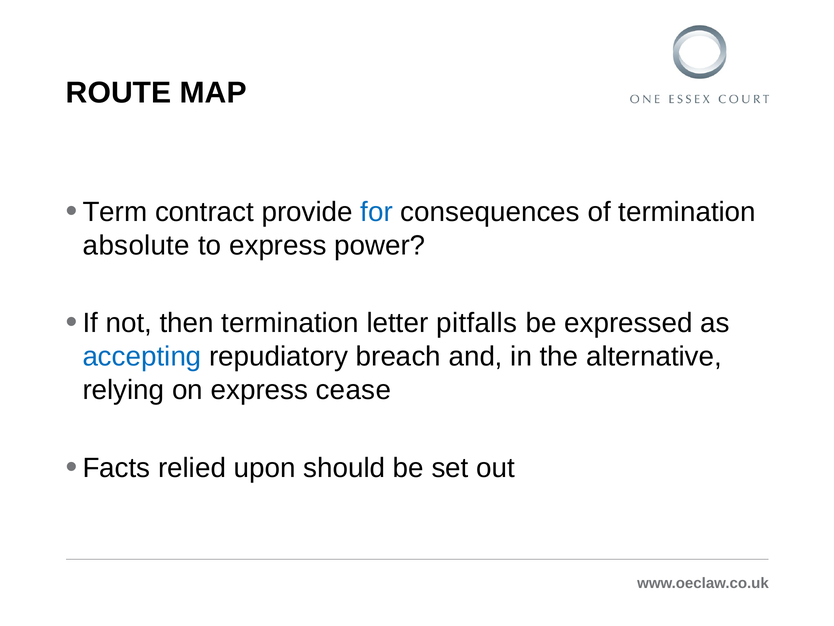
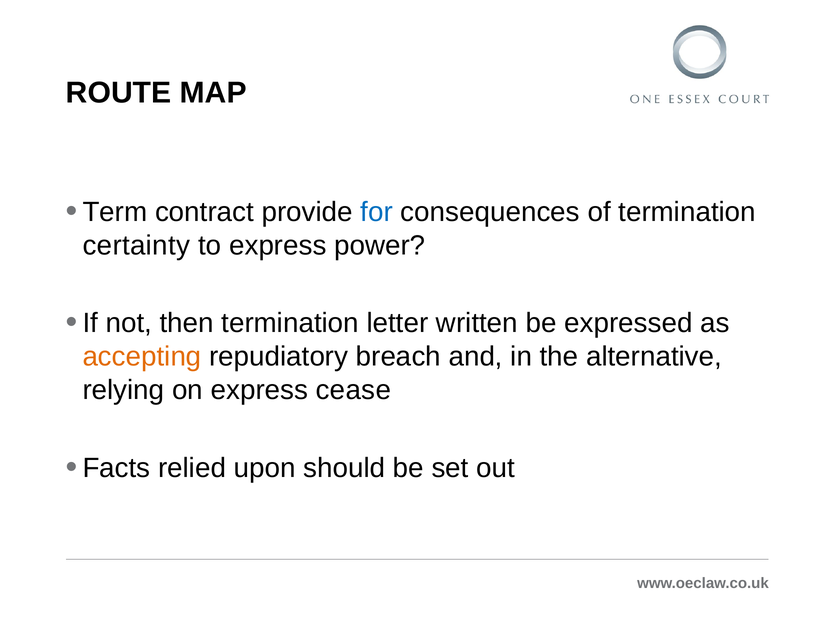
absolute: absolute -> certainty (136, 245)
pitfalls: pitfalls -> written (477, 323)
accepting colour: blue -> orange (142, 356)
